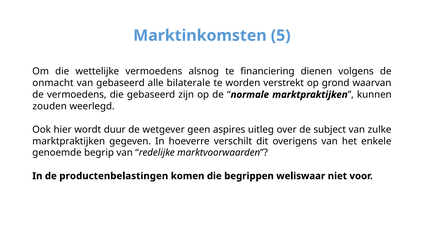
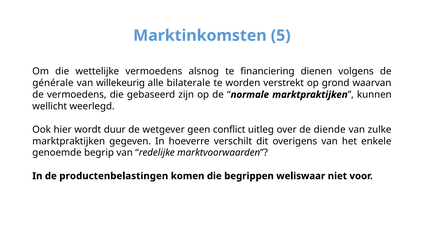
onmacht: onmacht -> générale (53, 83)
van gebaseerd: gebaseerd -> willekeurig (121, 83)
zouden: zouden -> wellicht (50, 107)
aspires: aspires -> conflict (229, 130)
subject: subject -> diende (330, 130)
